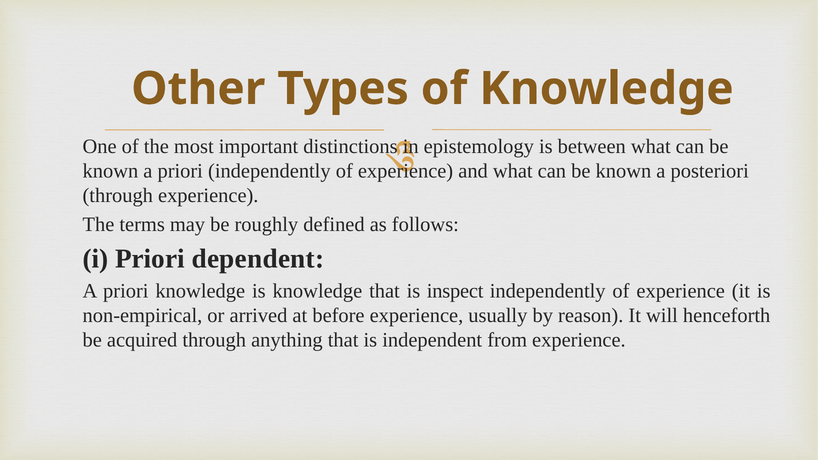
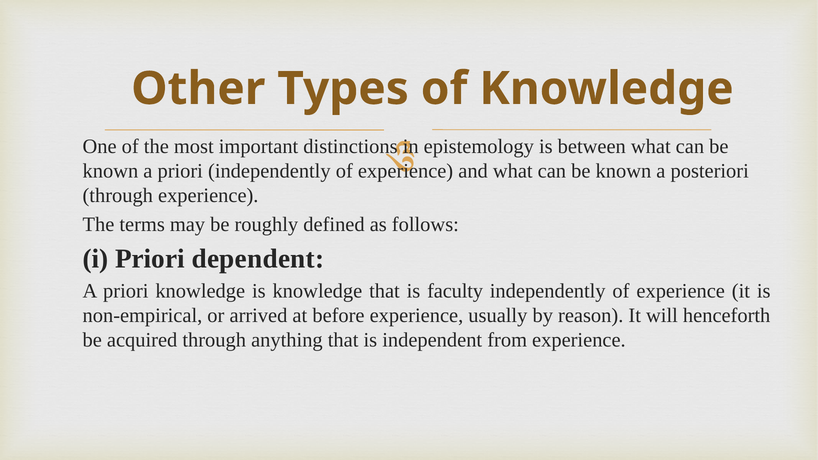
inspect: inspect -> faculty (455, 291)
